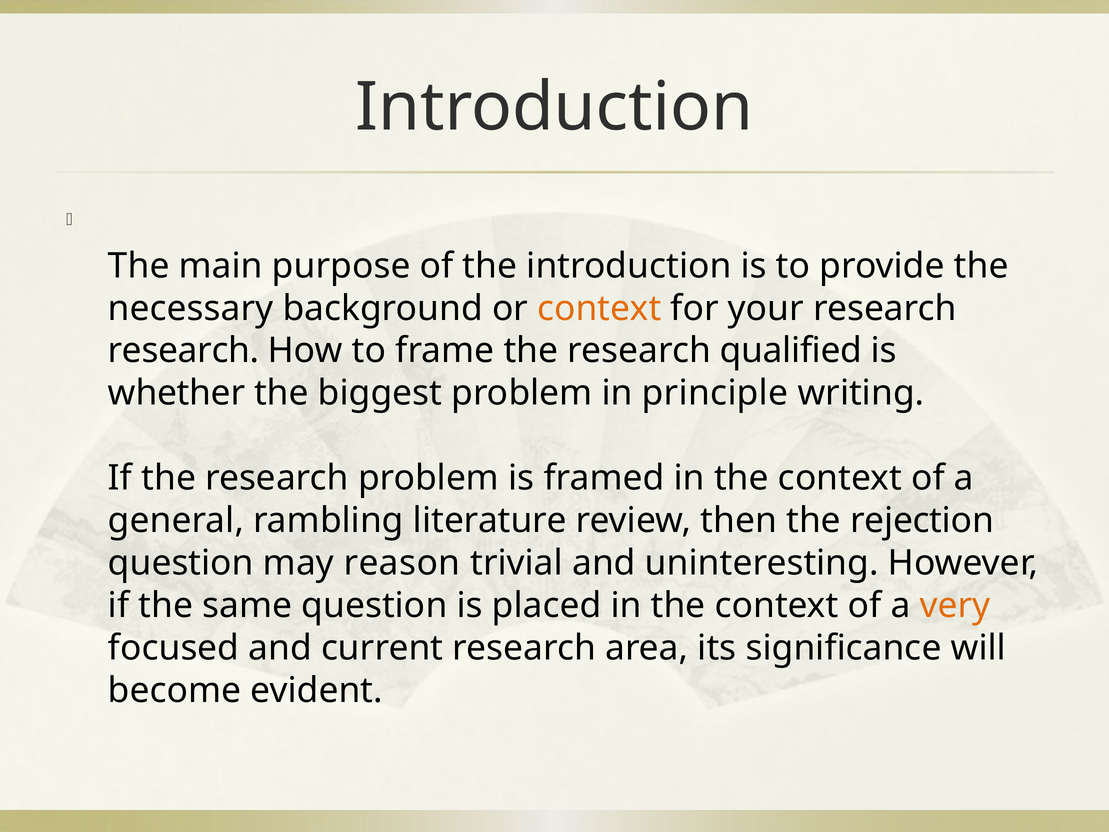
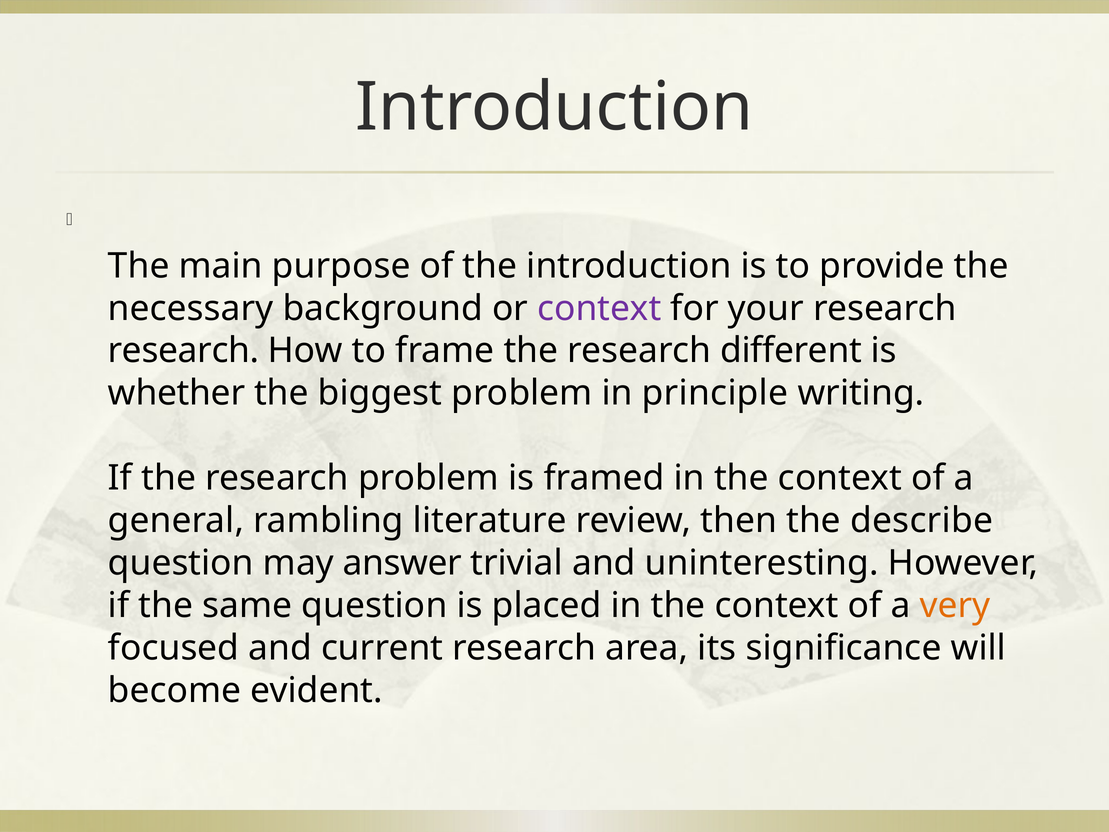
context colour: orange -> purple (599, 308)
qualified: qualified -> different (791, 351)
rejection: rejection -> describe (922, 521)
reason: reason -> answer (402, 563)
